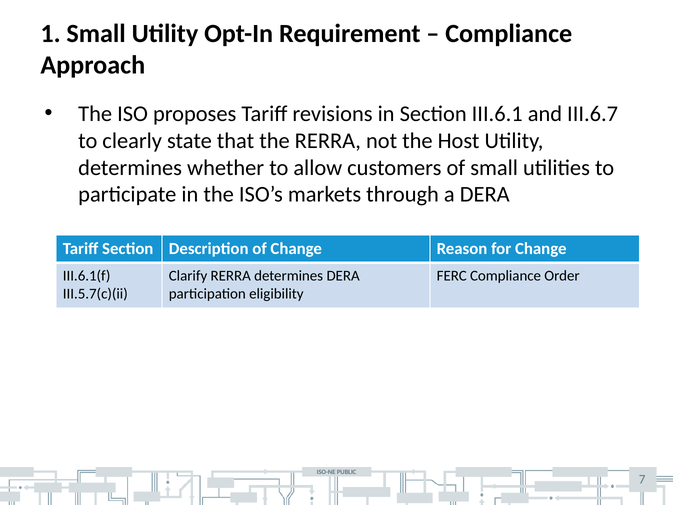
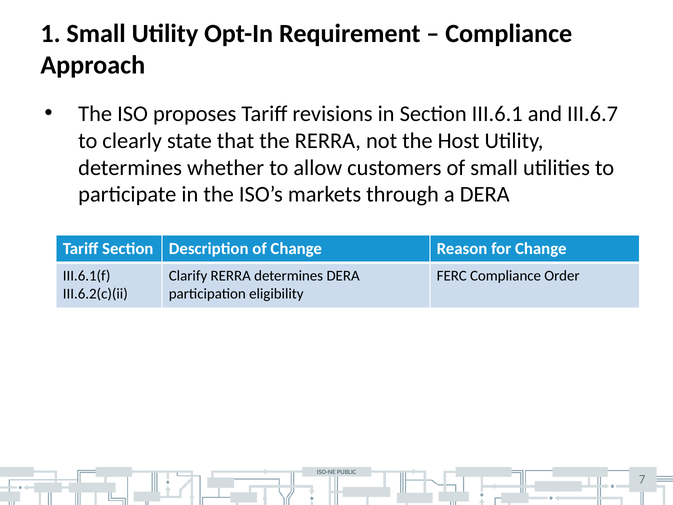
III.5.7(c)(ii: III.5.7(c)(ii -> III.6.2(c)(ii (95, 294)
